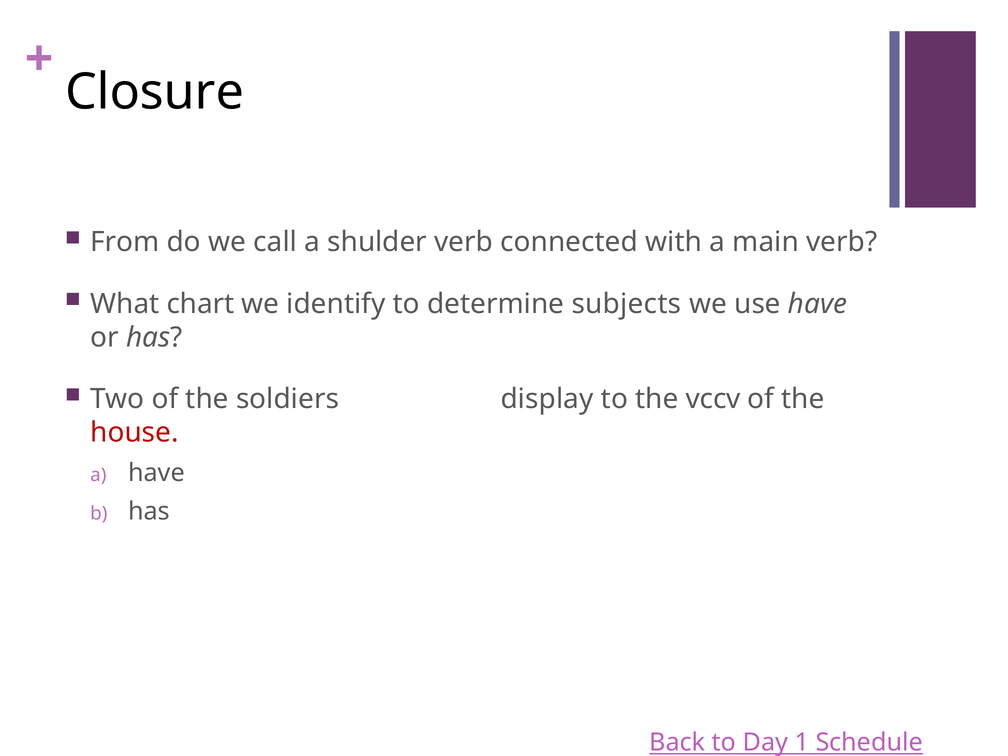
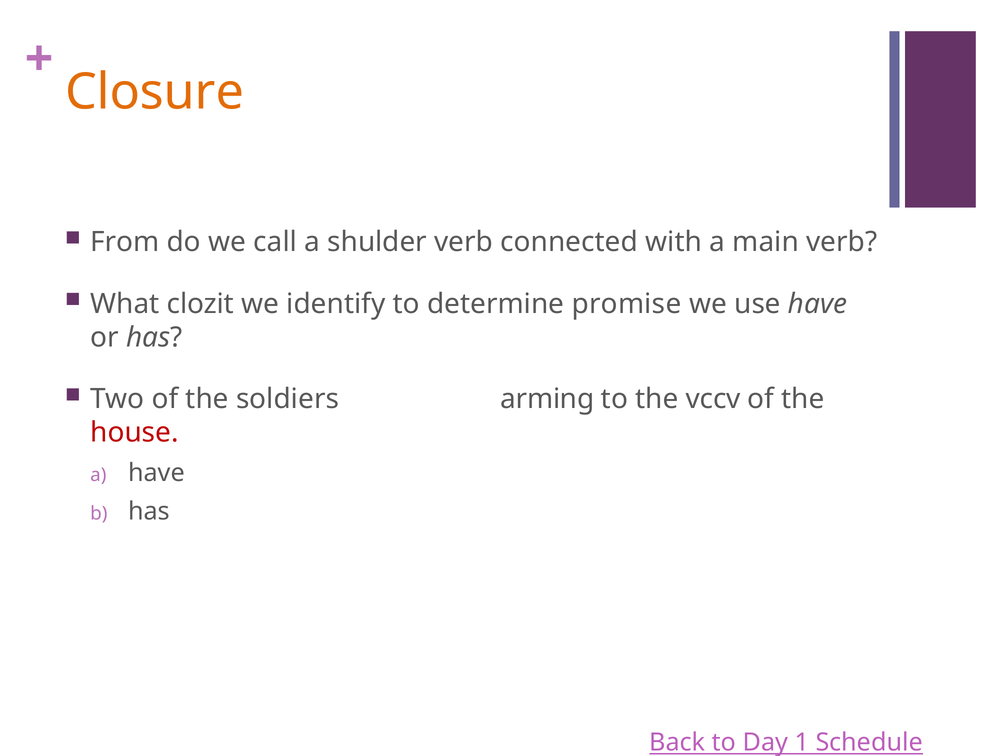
Closure colour: black -> orange (155, 92)
chart: chart -> clozit (200, 304)
subjects: subjects -> promise (626, 304)
display: display -> arming (547, 399)
